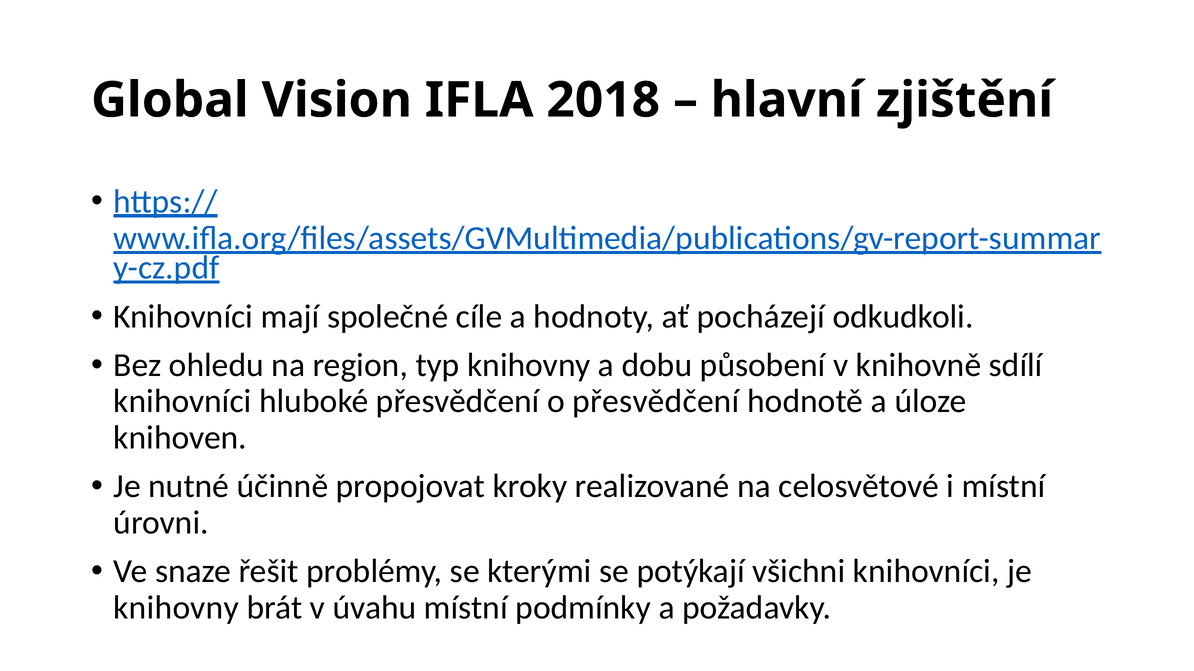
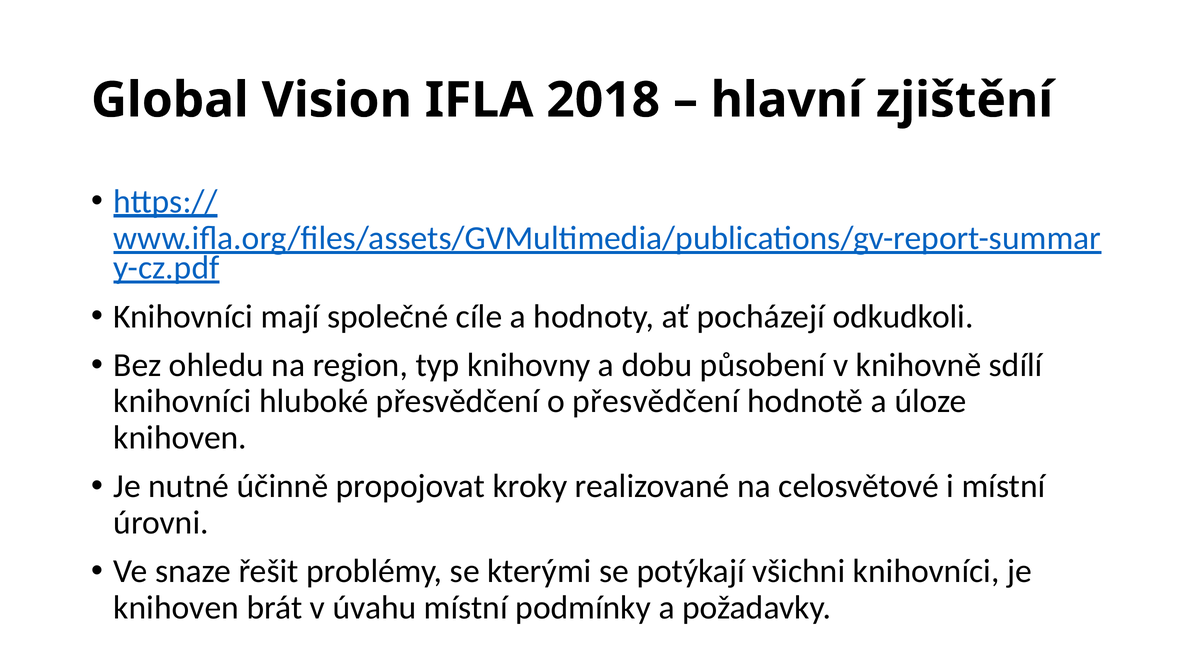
knihovny: knihovny -> knihoven (176, 608)
